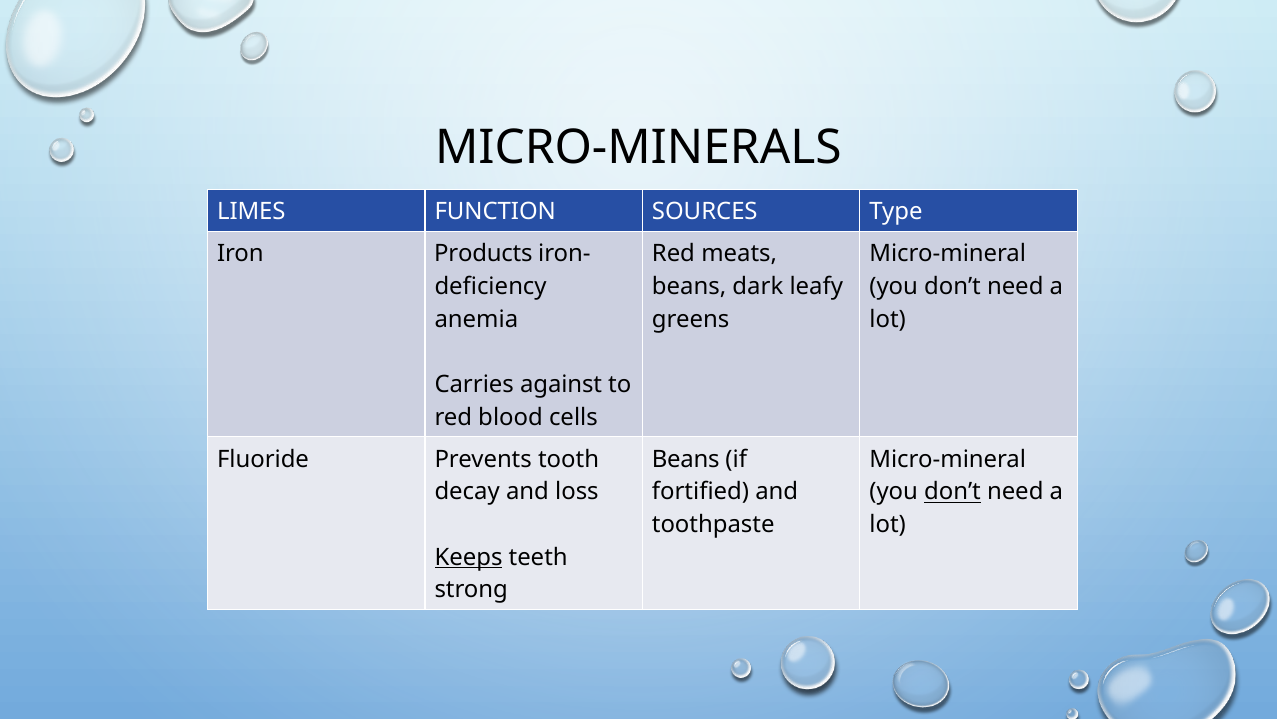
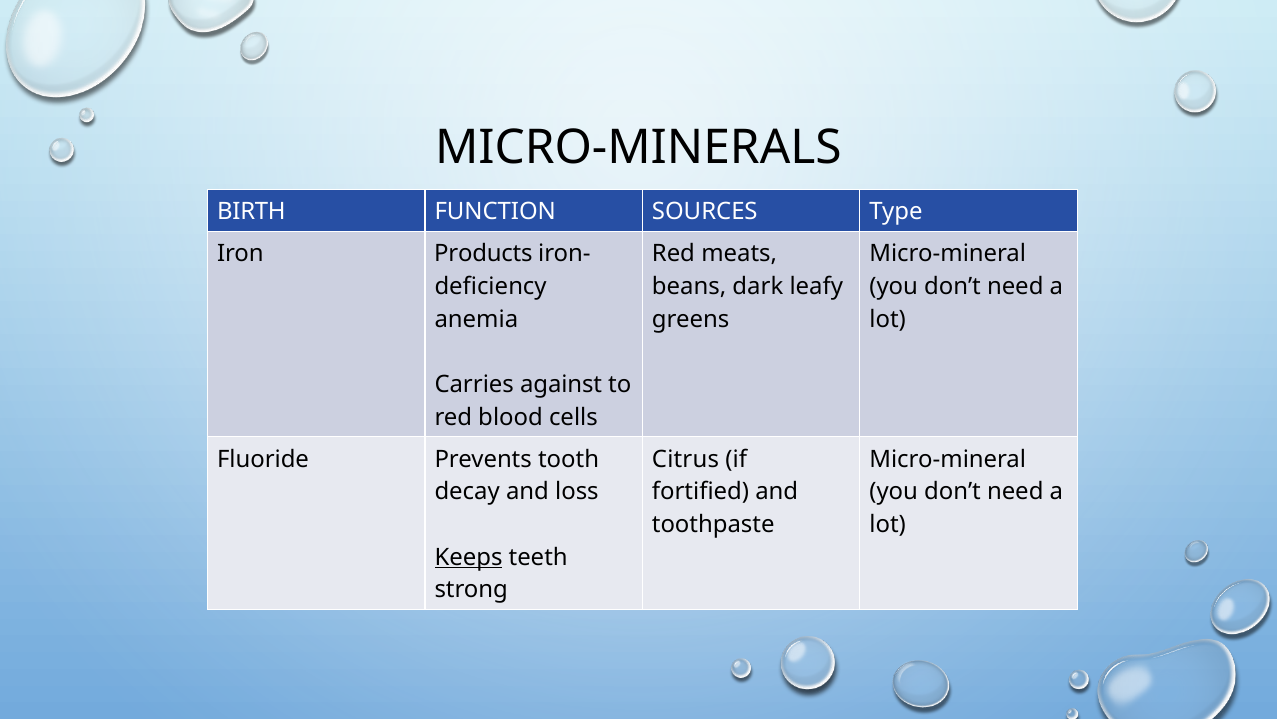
LIMES: LIMES -> BIRTH (251, 212)
Beans: Beans -> Citrus (685, 459)
don’t underline: present -> none (952, 491)
